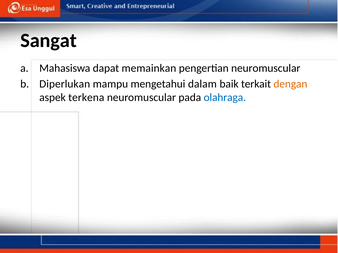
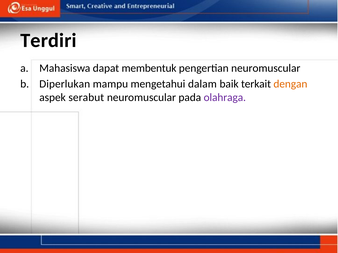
Sangat: Sangat -> Terdiri (48, 41)
memainkan: memainkan -> membentuk (149, 68)
terkena: terkena -> serabut (86, 98)
olahraga colour: blue -> purple (225, 98)
